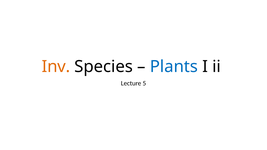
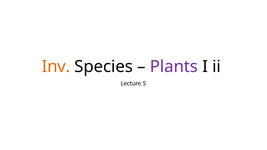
Plants colour: blue -> purple (174, 67)
